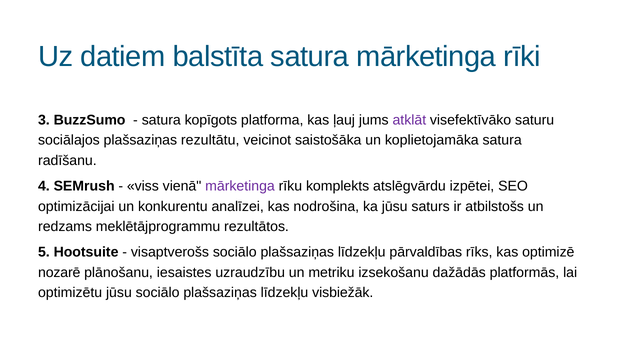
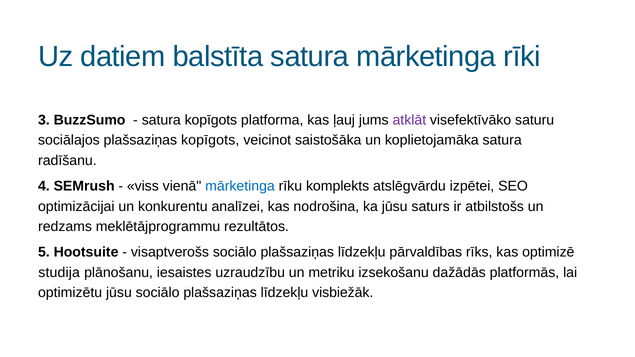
plašsaziņas rezultātu: rezultātu -> kopīgots (210, 140)
mārketinga colour: purple -> blue (240, 186)
nozarē: nozarē -> studija (59, 273)
